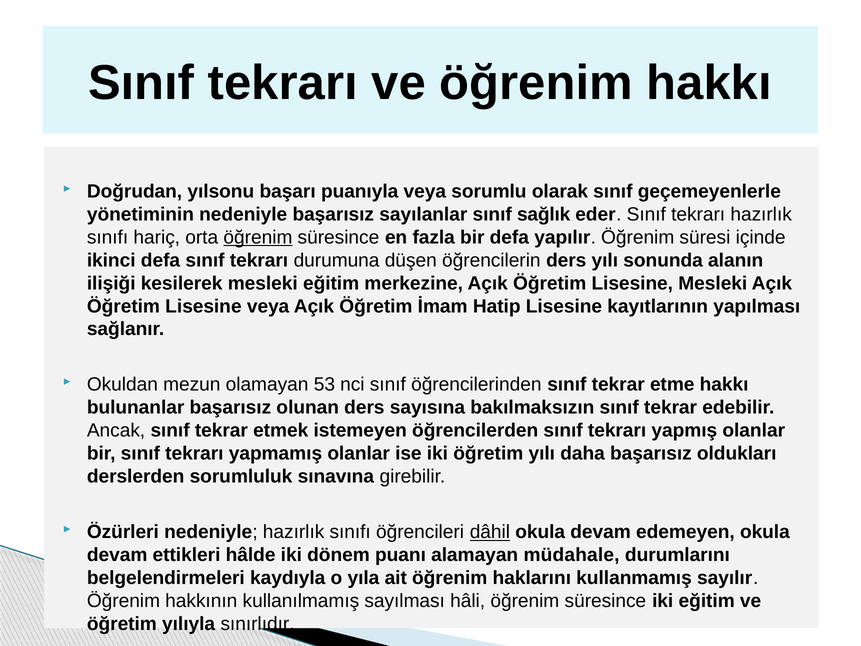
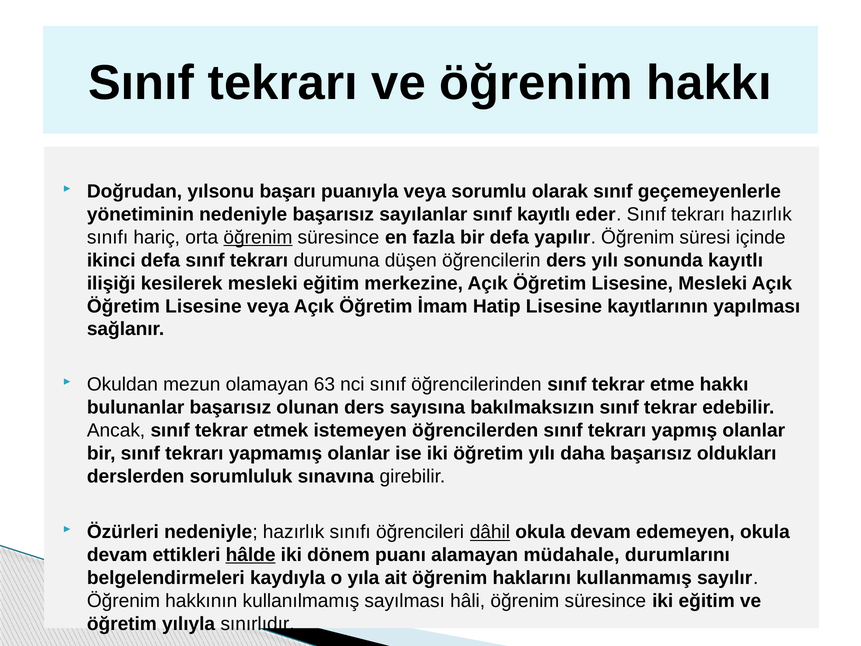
sınıf sağlık: sağlık -> kayıtlı (544, 214)
sonunda alanın: alanın -> kayıtlı (736, 260)
53: 53 -> 63 (324, 384)
hâlde underline: none -> present (251, 555)
